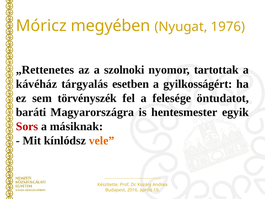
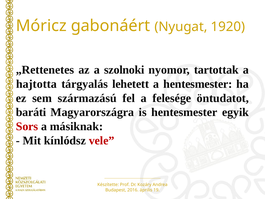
megyében: megyében -> gabonáért (110, 26)
1976: 1976 -> 1920 (228, 27)
kávéház: kávéház -> hajtotta (36, 84)
esetben: esetben -> lehetett (131, 84)
a gyilkosságért: gyilkosságért -> hentesmester (198, 84)
törvényszék: törvényszék -> származású (87, 98)
vele colour: orange -> red (102, 140)
